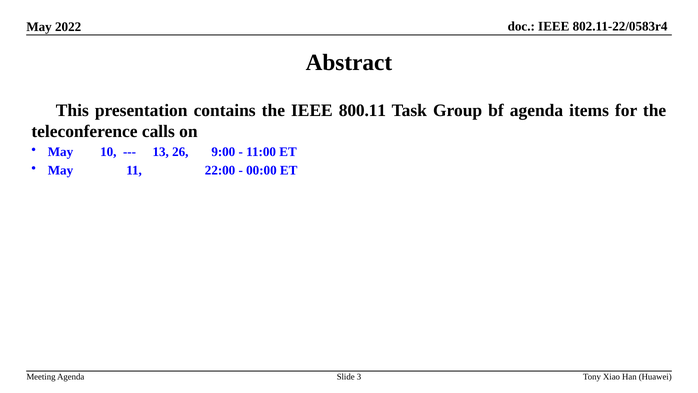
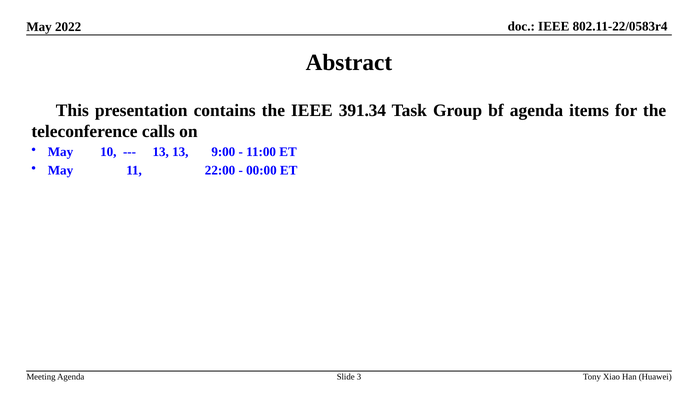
800.11: 800.11 -> 391.34 (362, 110)
13 26: 26 -> 13 (180, 152)
